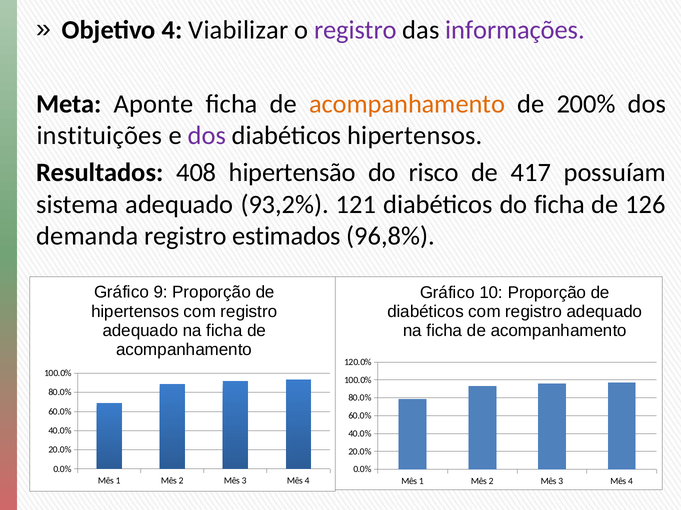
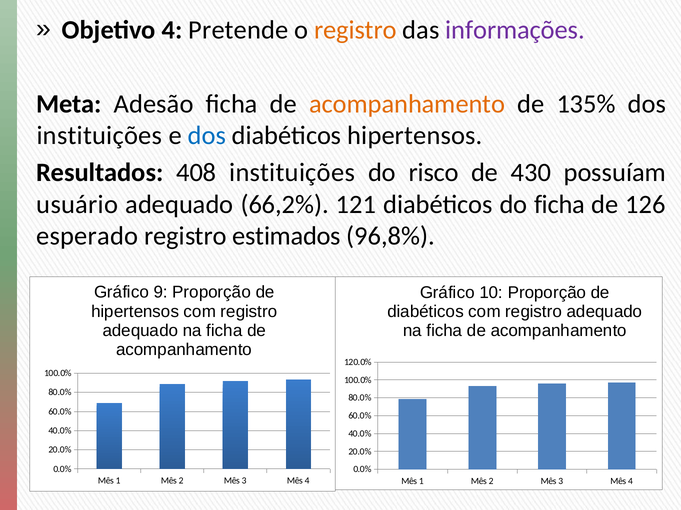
Viabilizar: Viabilizar -> Pretende (238, 30)
registro colour: purple -> orange (355, 30)
Aponte: Aponte -> Adesão (154, 104)
200%: 200% -> 135% (586, 104)
dos colour: purple -> blue (207, 136)
408 hipertensão: hipertensão -> instituições (292, 173)
417: 417 -> 430 (531, 173)
sistema: sistema -> usuário (77, 205)
93,2%: 93,2% -> 66,2% (285, 205)
demanda: demanda -> esperado (87, 237)
